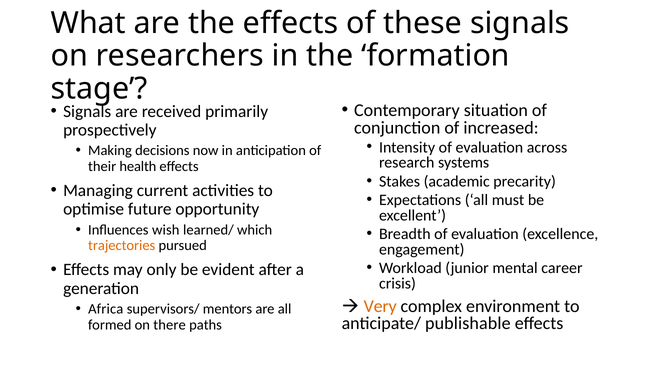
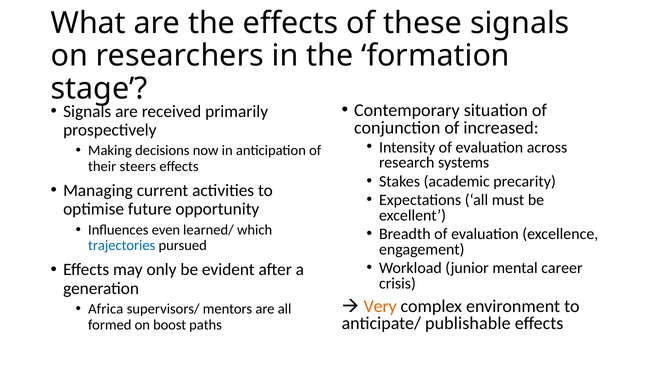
health: health -> steers (138, 166)
wish: wish -> even (166, 230)
trajectories colour: orange -> blue (122, 246)
there: there -> boost (170, 325)
